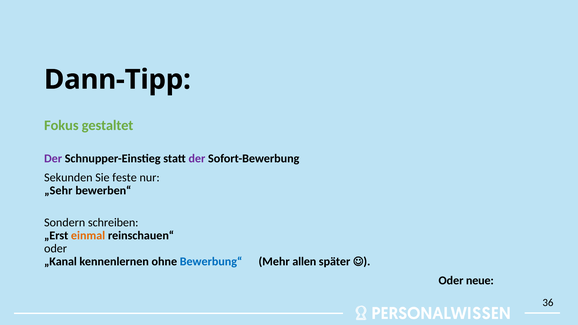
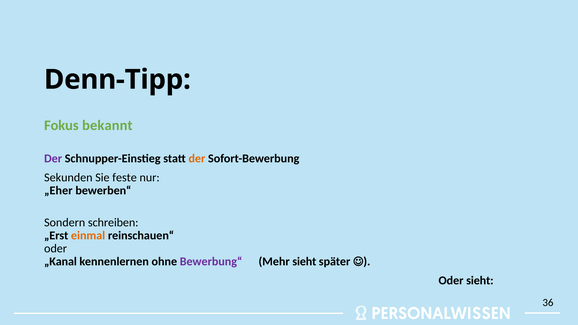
Dann-Tipp: Dann-Tipp -> Denn-Tipp (117, 80)
gestaltet: gestaltet -> bekannt (107, 126)
der colour: purple -> orange (197, 159)
„Sehr: „Sehr -> „Eher (58, 191)
Bewerbung“ colour: blue -> purple (211, 262)
Mehr allen: allen -> sieht (304, 262)
Oder neue: neue -> sieht (480, 281)
